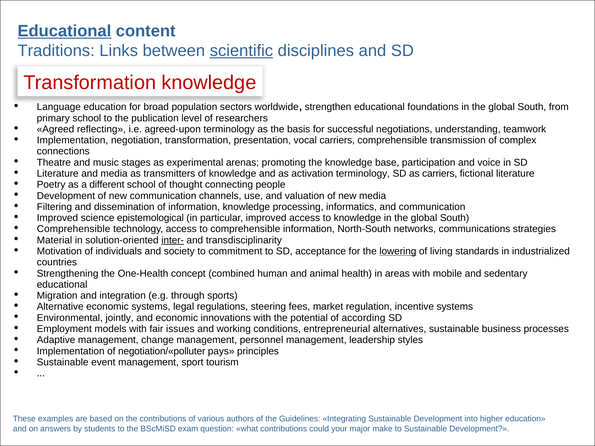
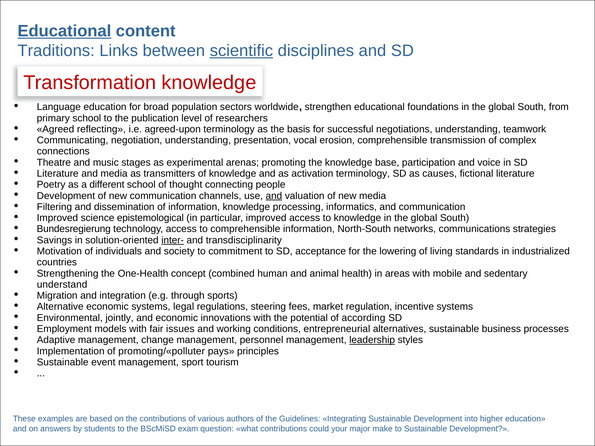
Implementation: Implementation -> Communicating (73, 140)
negotiation transformation: transformation -> understanding (198, 140)
vocal carriers: carriers -> erosion (337, 140)
as carriers: carriers -> causes (440, 174)
and underline: none -> present (274, 196)
Comprehensible: Comprehensible -> Bundesregierung (74, 229)
Material: Material -> Savings (54, 240)
lowering underline: present -> none (398, 251)
educational: educational -> understand (62, 285)
leadership underline: none -> present (372, 340)
negotiation/«polluter: negotiation/«polluter -> promoting/«polluter (162, 351)
